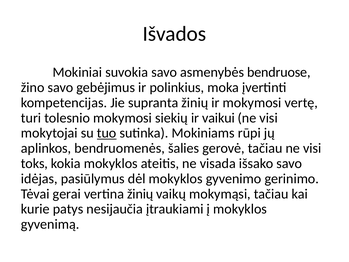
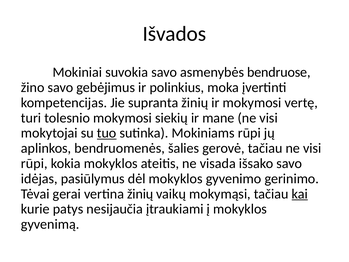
vaikui: vaikui -> mane (218, 118)
toks: toks -> rūpi (34, 163)
kai underline: none -> present (300, 194)
